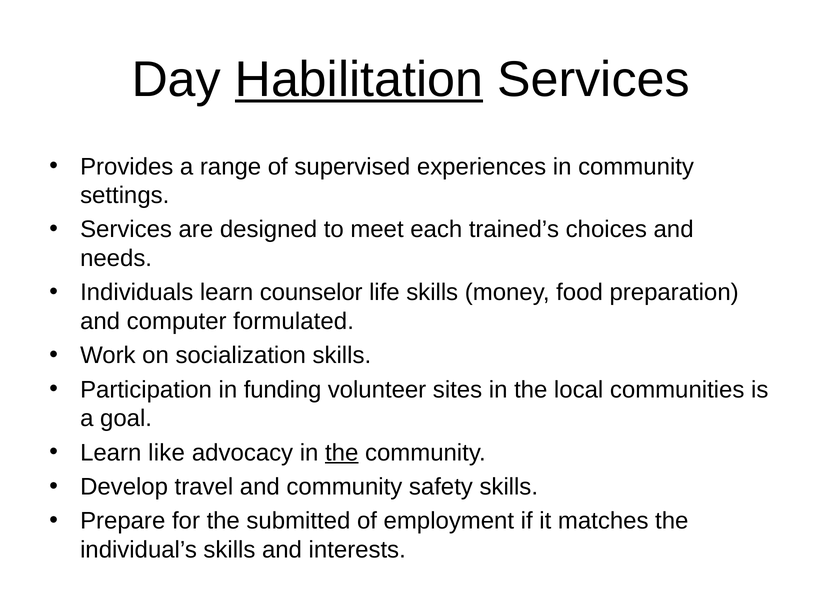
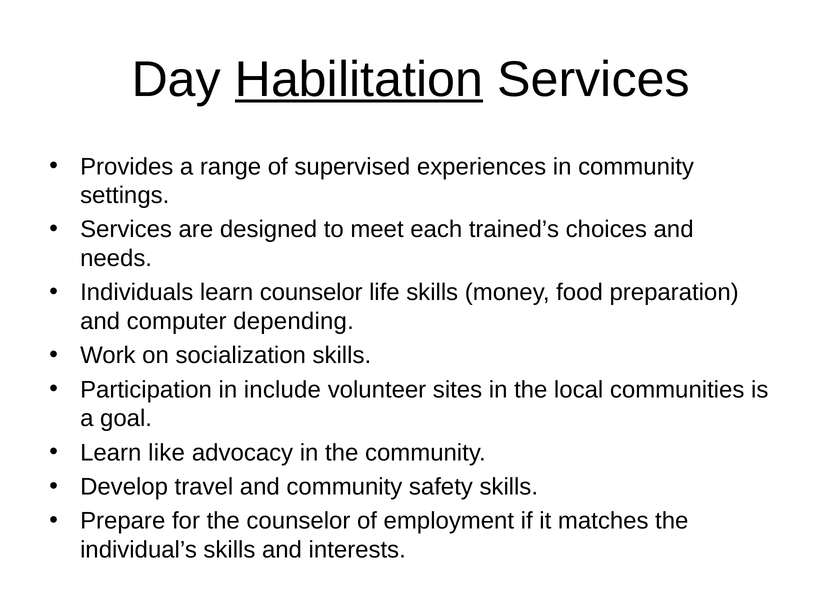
formulated: formulated -> depending (294, 322)
funding: funding -> include (282, 390)
the underline: present -> none (342, 453)
the submitted: submitted -> counselor (298, 522)
